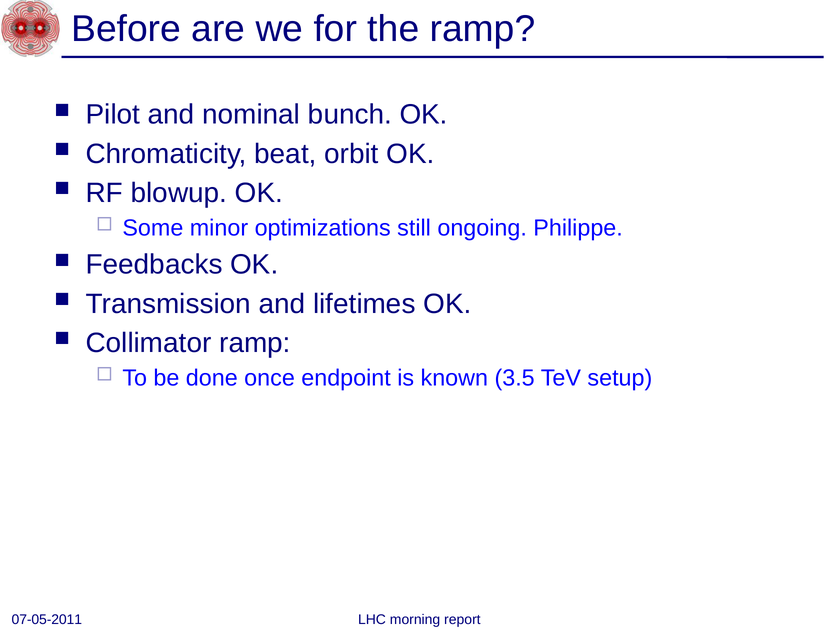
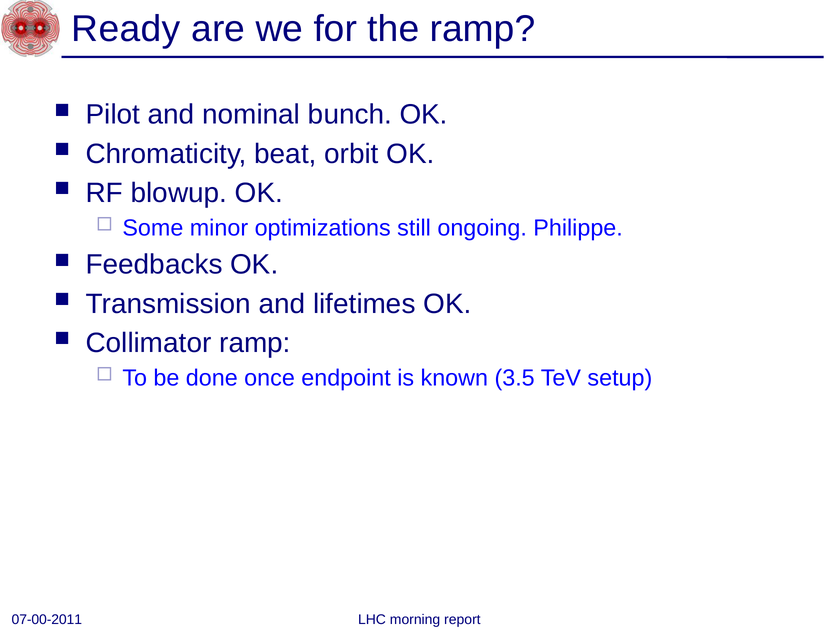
Before: Before -> Ready (126, 29)
07-05-2011: 07-05-2011 -> 07-00-2011 (47, 620)
